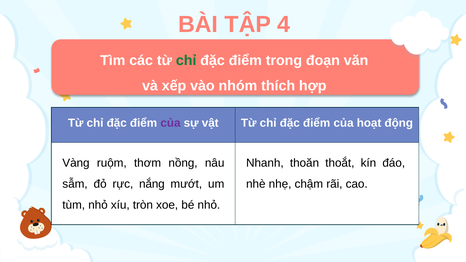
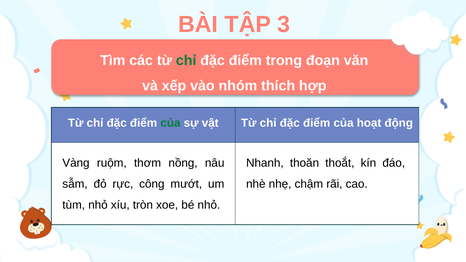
4: 4 -> 3 (284, 25)
của colour: purple -> green (170, 123)
nắng: nắng -> công (152, 184)
